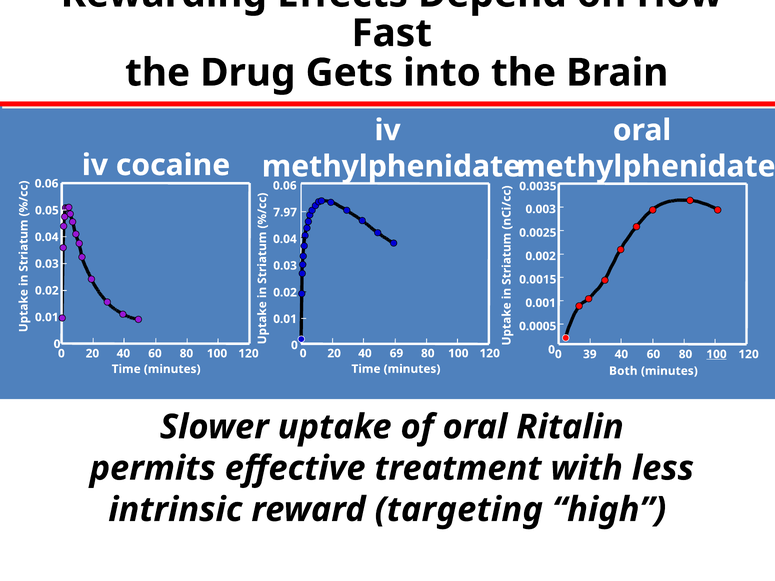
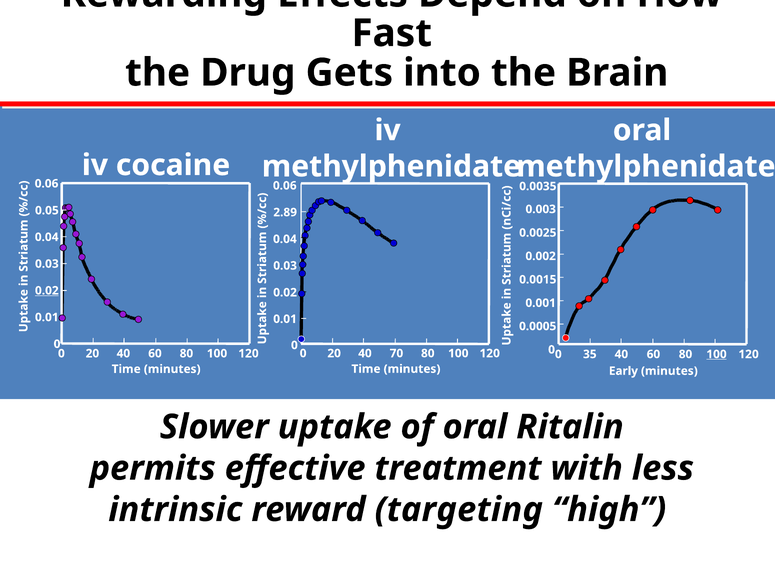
7.97: 7.97 -> 2.89 (285, 212)
0.02 underline: none -> present (47, 291)
69: 69 -> 70 (396, 354)
39: 39 -> 35 (590, 354)
Both: Both -> Early (623, 371)
